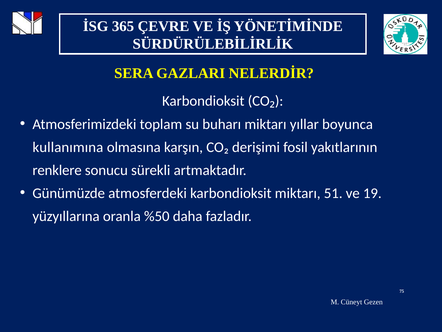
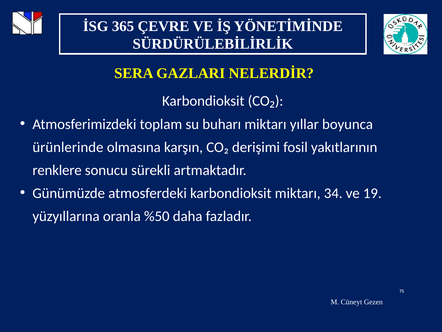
kullanımına: kullanımına -> ürünlerinde (68, 147)
51: 51 -> 34 (333, 193)
